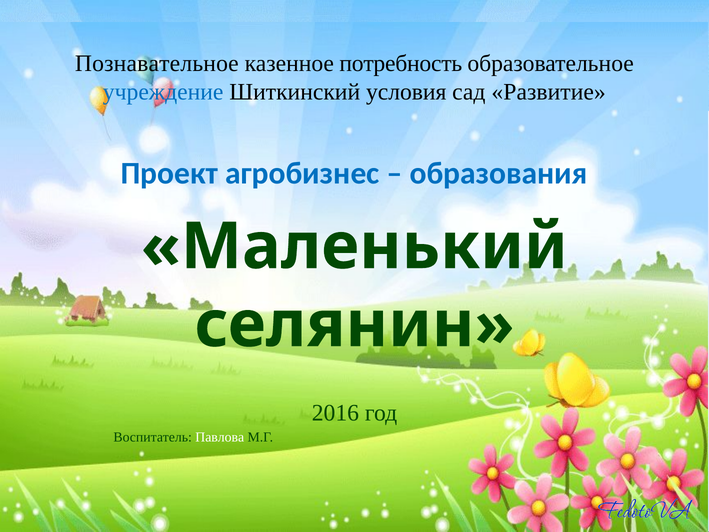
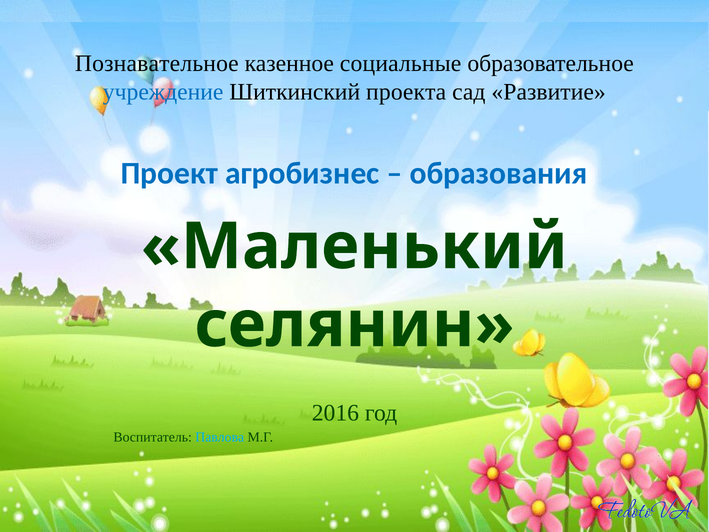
потребность: потребность -> социальные (401, 63)
условия: условия -> проекта (406, 92)
Павлова colour: white -> light blue (220, 437)
